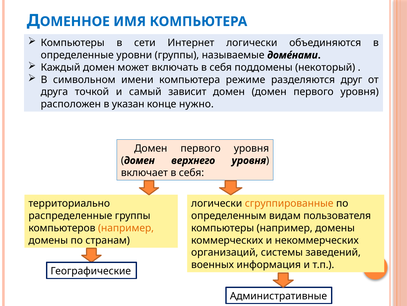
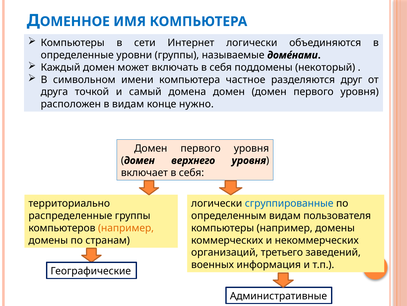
режиме: режиме -> частное (246, 79)
зависит: зависит -> домена (187, 92)
в указан: указан -> видам (128, 104)
сгруппированные colour: orange -> blue (289, 203)
системы: системы -> третьего (282, 252)
